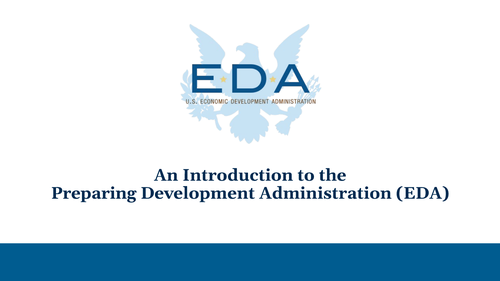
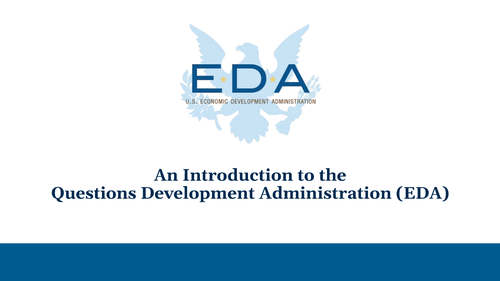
Preparing: Preparing -> Questions (94, 193)
